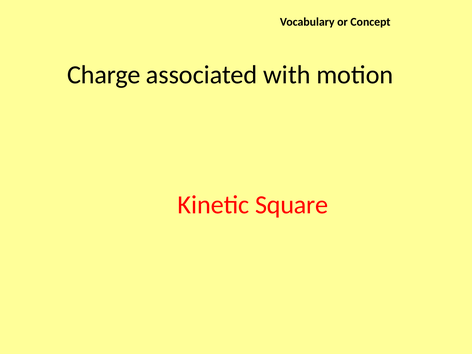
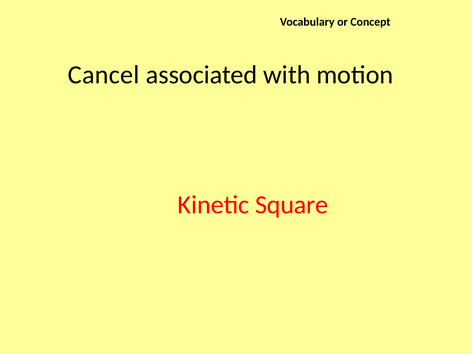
Charge: Charge -> Cancel (104, 75)
